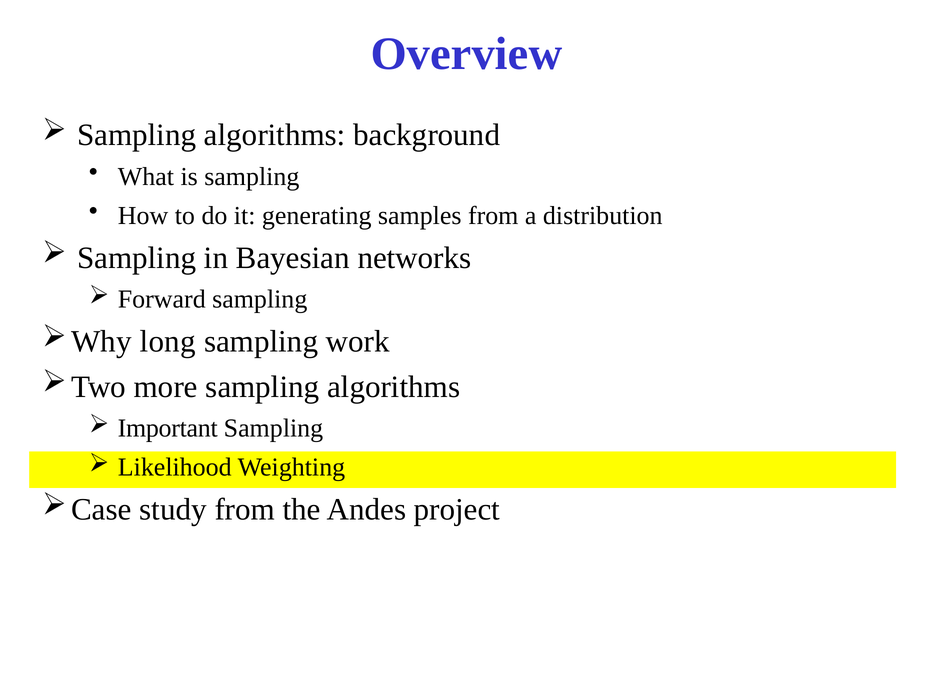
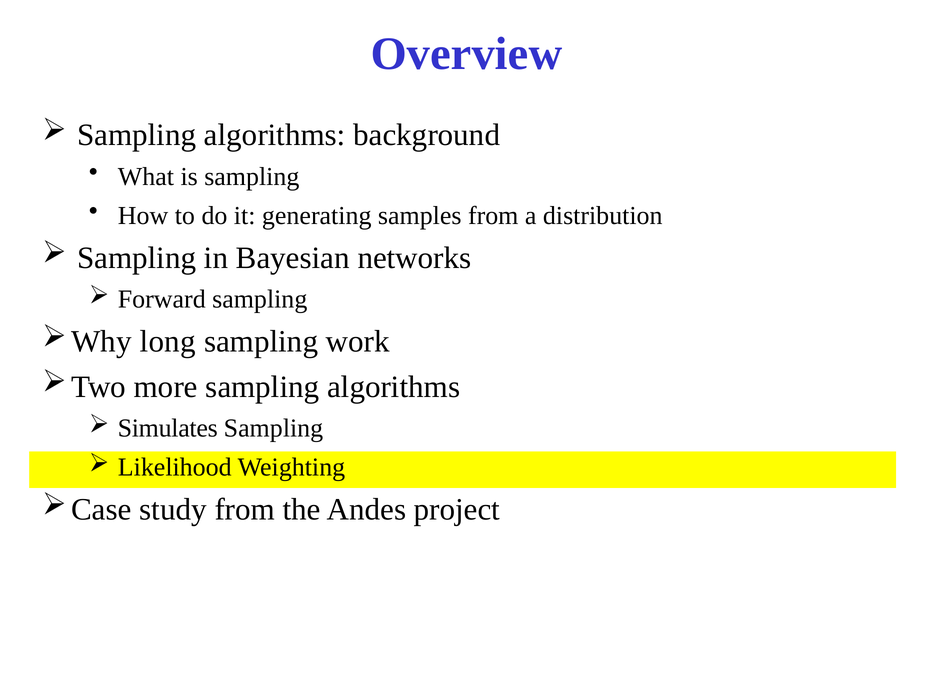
Important: Important -> Simulates (168, 429)
